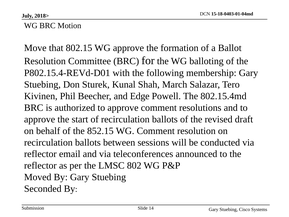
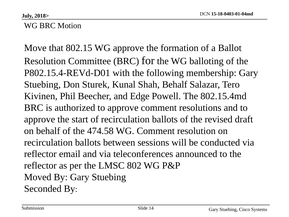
Shah March: March -> Behalf (175, 84)
852.15: 852.15 -> 474.58 (100, 131)
